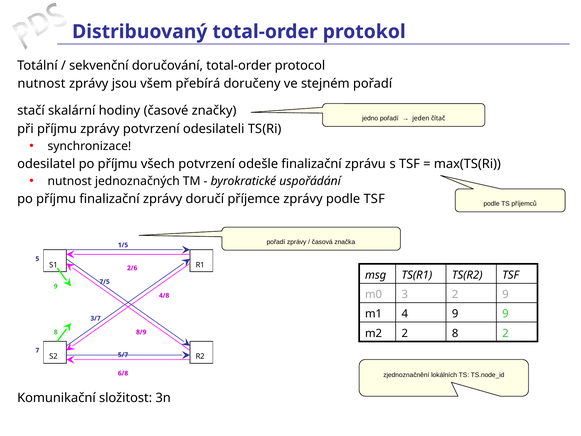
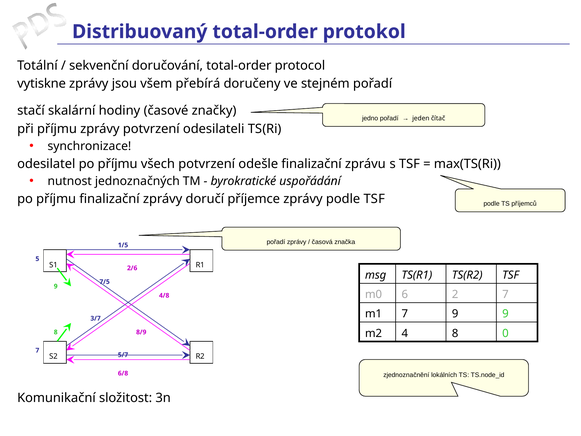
nutnost: nutnost -> vytiskne (42, 84)
3: 3 -> 6 (405, 294)
2 9: 9 -> 7 (505, 294)
m1 4: 4 -> 7 (405, 314)
m2 2: 2 -> 4 (405, 333)
8 2: 2 -> 0 (505, 333)
